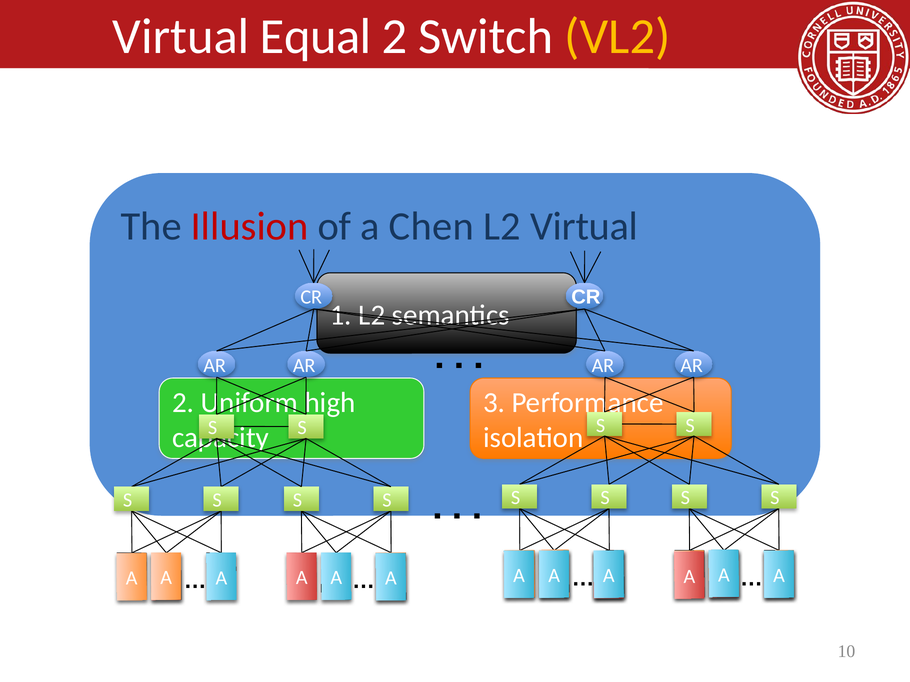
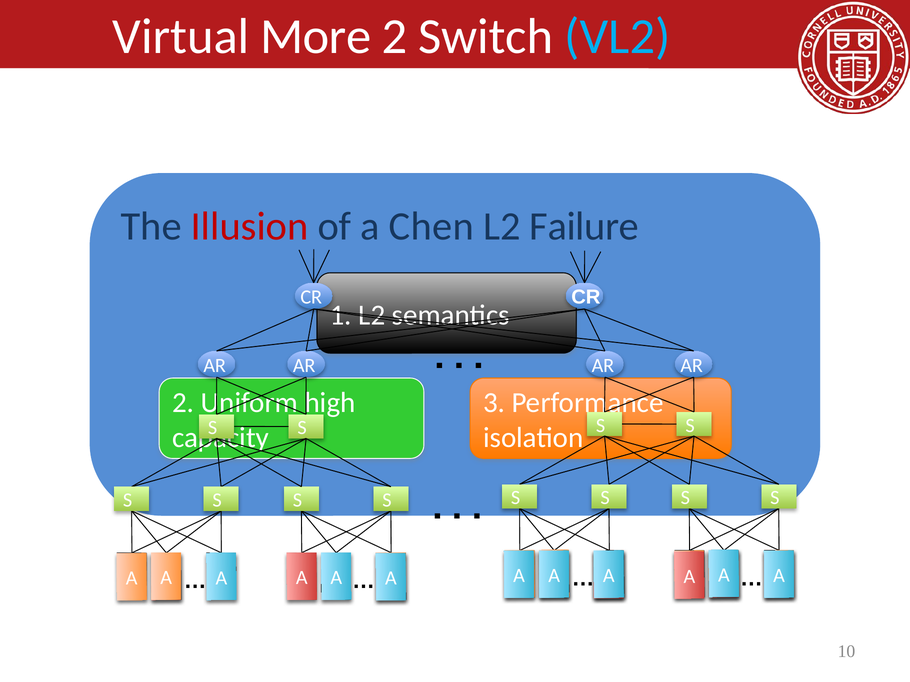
Equal: Equal -> More (316, 37)
VL2 colour: yellow -> light blue (618, 37)
L2 Virtual: Virtual -> Failure (584, 227)
